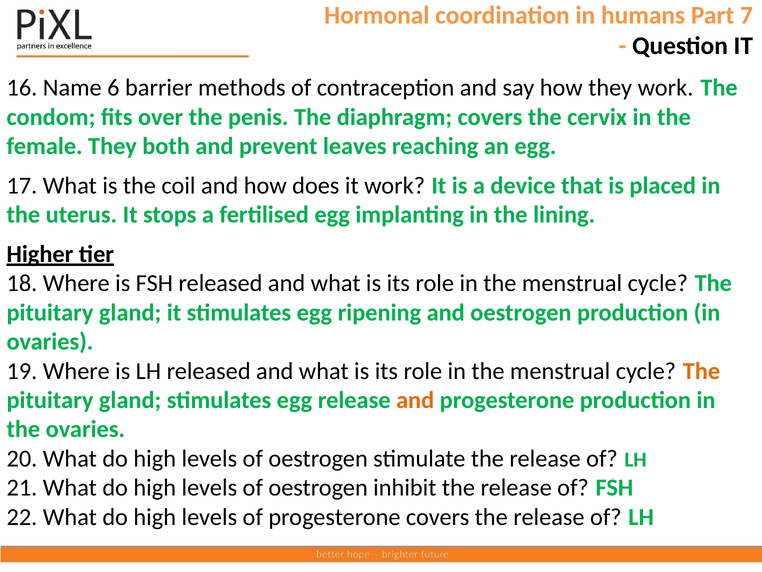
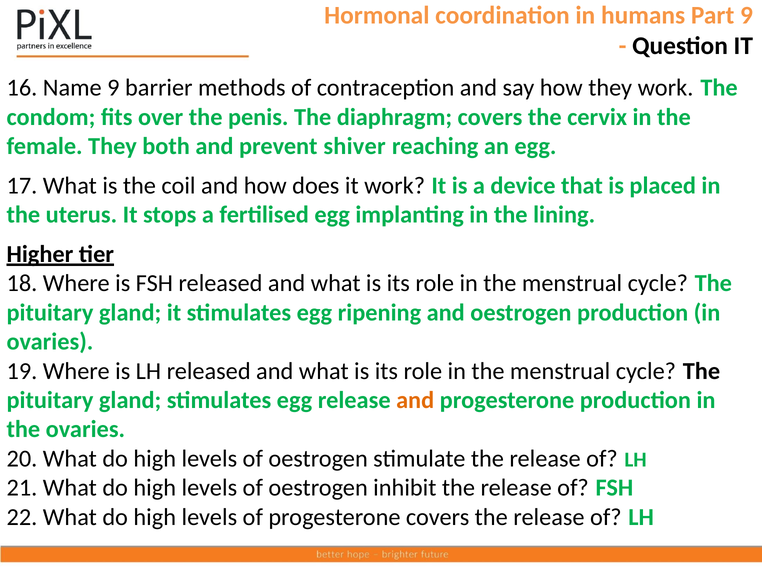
Part 7: 7 -> 9 (746, 15)
Name 6: 6 -> 9 (113, 88)
leaves: leaves -> shiver (355, 146)
The colour: orange -> black (701, 371)
